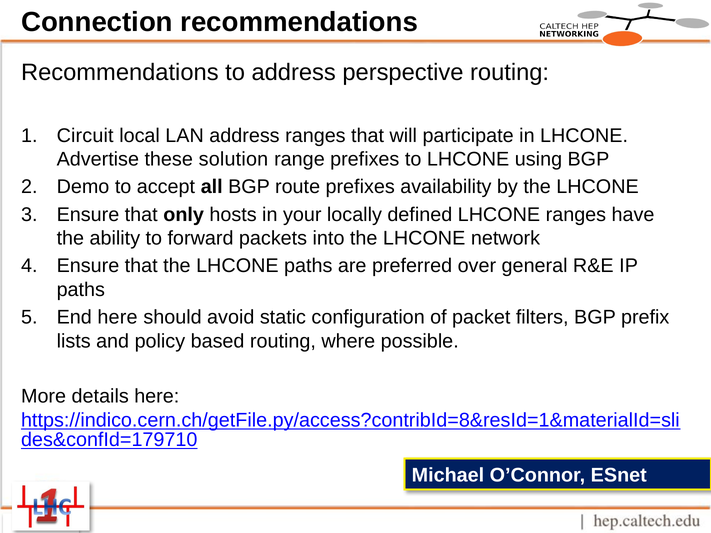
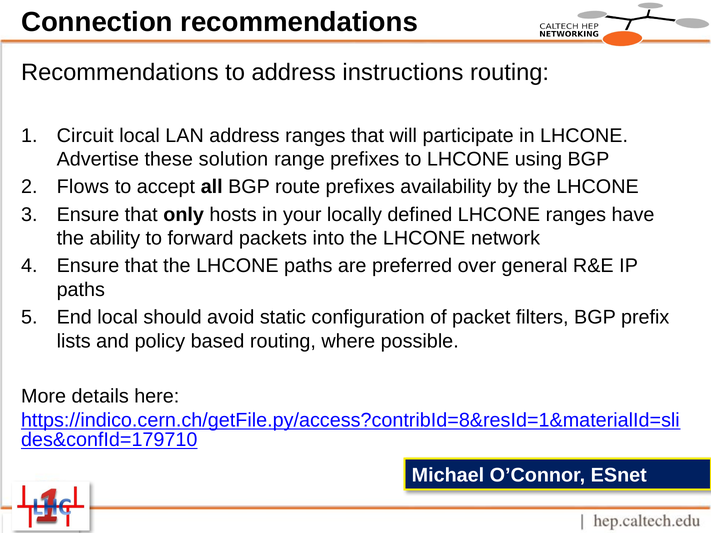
perspective: perspective -> instructions (403, 73)
Demo: Demo -> Flows (83, 187)
End here: here -> local (118, 318)
